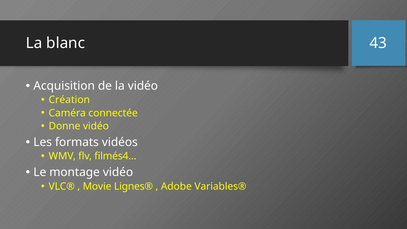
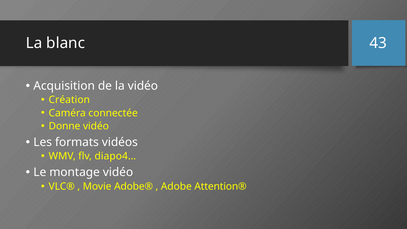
filmés4…: filmés4… -> diapo4… (115, 156)
Lignes®: Lignes® -> Adobe® (134, 186)
Variables®: Variables® -> Attention® (220, 186)
